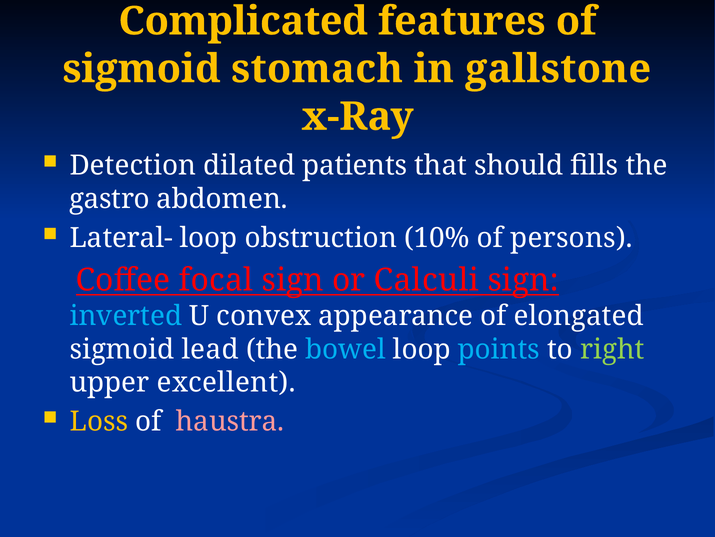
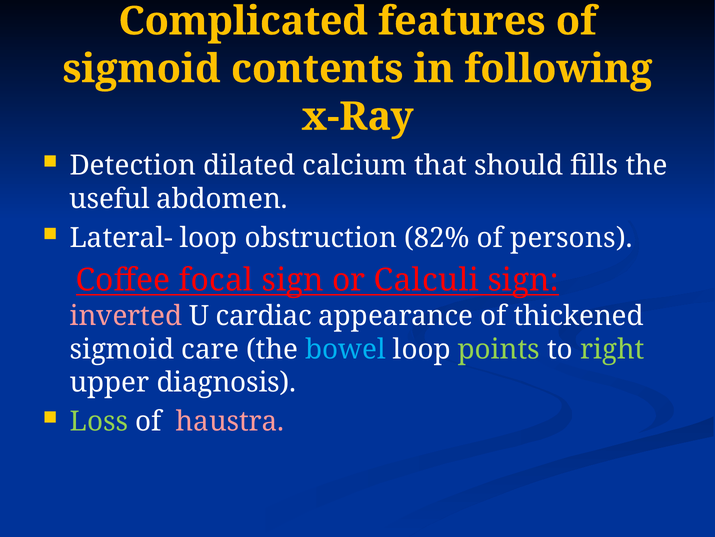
stomach: stomach -> contents (317, 69)
gallstone: gallstone -> following (558, 69)
patients: patients -> calcium (355, 165)
gastro: gastro -> useful (110, 199)
10%: 10% -> 82% (437, 238)
inverted colour: light blue -> pink (126, 315)
convex: convex -> cardiac (264, 315)
elongated: elongated -> thickened (579, 315)
lead: lead -> care (210, 349)
points colour: light blue -> light green (499, 349)
excellent: excellent -> diagnosis (226, 382)
Loss colour: yellow -> light green (99, 421)
